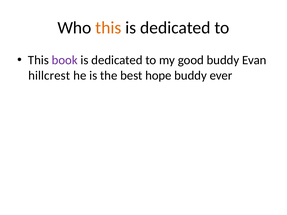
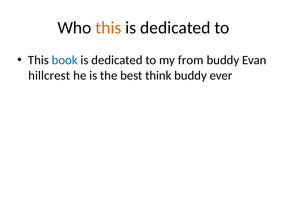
book colour: purple -> blue (65, 60)
good: good -> from (191, 60)
hope: hope -> think (158, 76)
